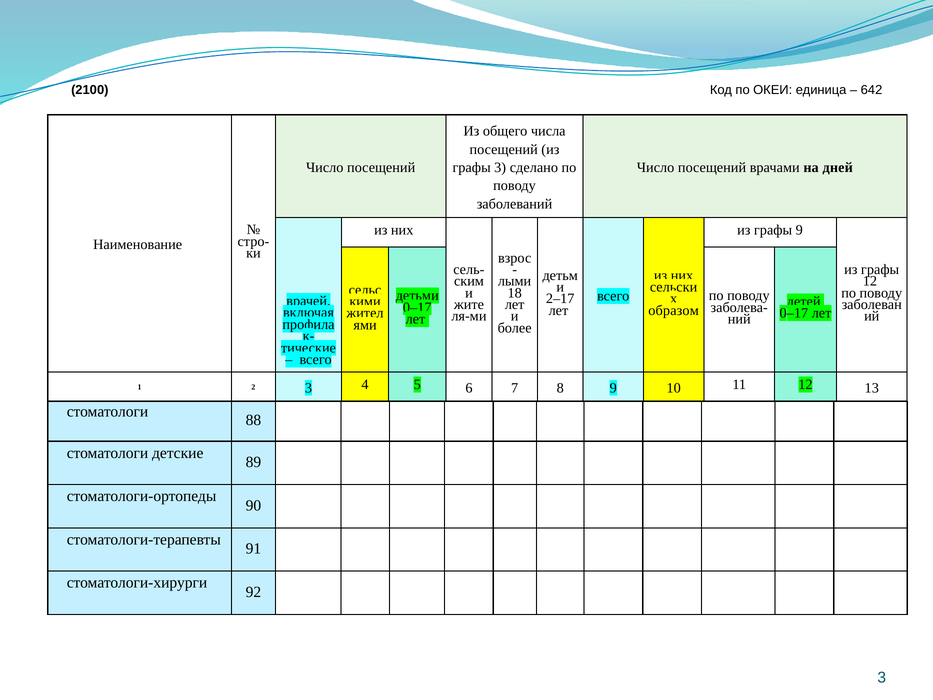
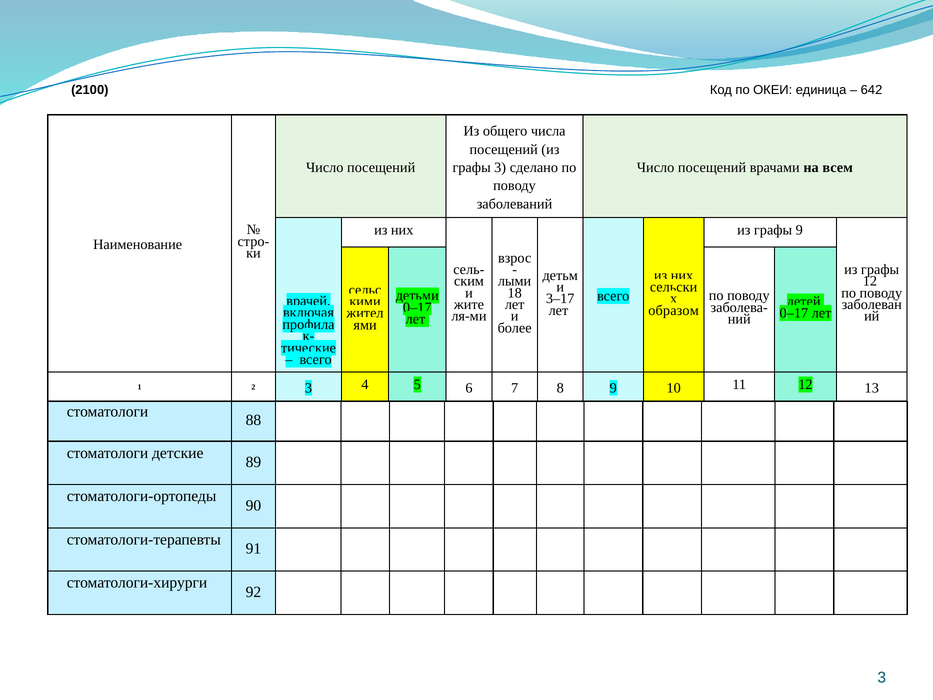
дней: дней -> всем (838, 167)
2–17: 2–17 -> 3–17 (560, 299)
